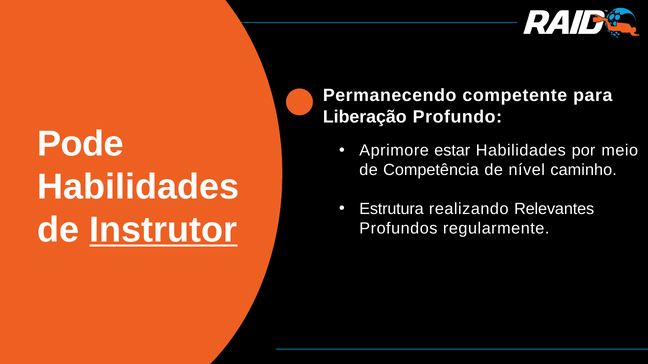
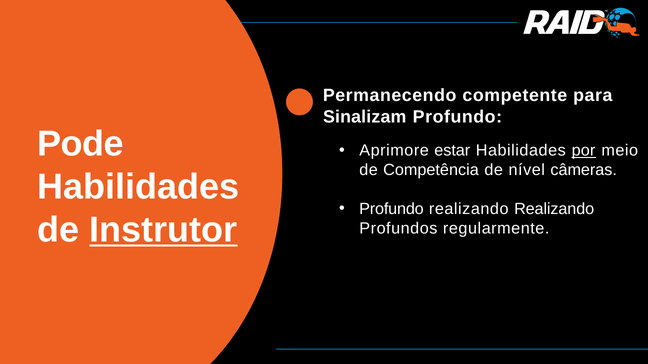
Liberação: Liberação -> Sinalizam (365, 117)
por underline: none -> present (584, 151)
caminho: caminho -> câmeras (584, 170)
Estrutura: Estrutura -> Profundo (391, 209)
realizando Relevantes: Relevantes -> Realizando (554, 209)
